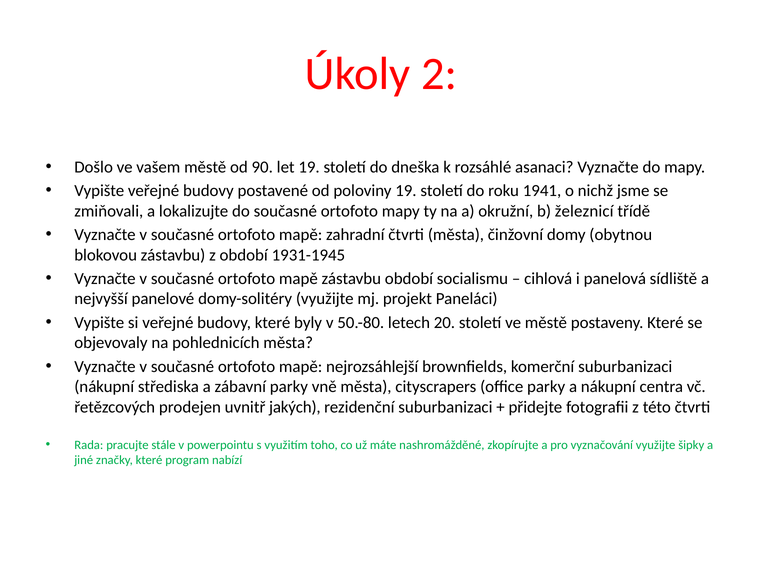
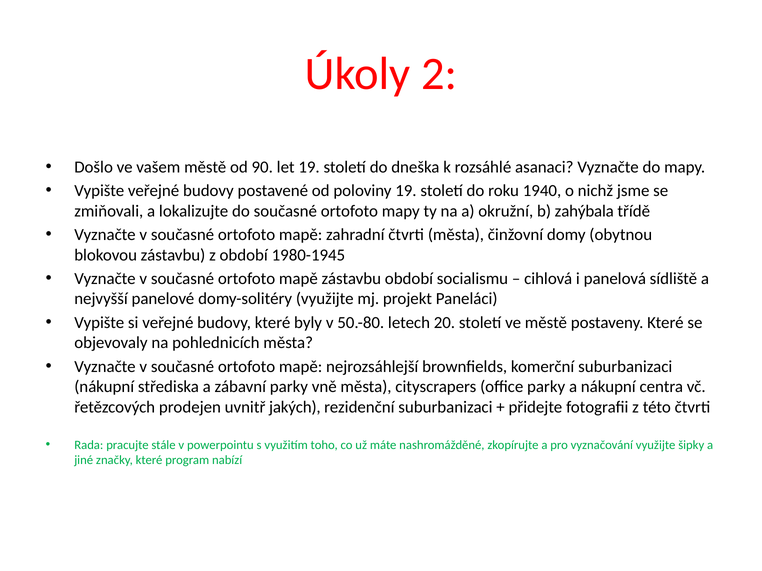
1941: 1941 -> 1940 (542, 191)
železnicí: železnicí -> zahýbala (584, 211)
1931-1945: 1931-1945 -> 1980-1945 (308, 255)
